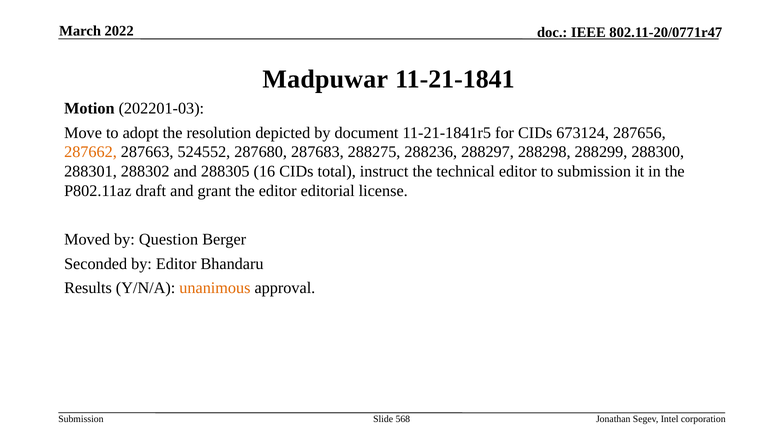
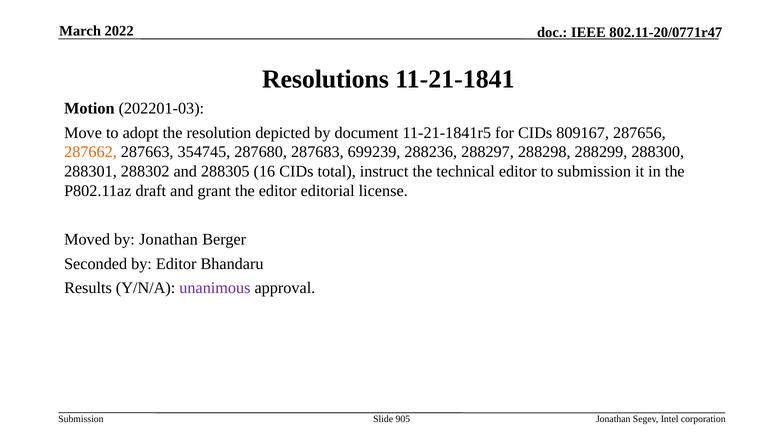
Madpuwar: Madpuwar -> Resolutions (325, 79)
673124: 673124 -> 809167 (583, 133)
524552: 524552 -> 354745 (204, 152)
288275: 288275 -> 699239 (374, 152)
by Question: Question -> Jonathan (168, 240)
unanimous colour: orange -> purple (215, 288)
568: 568 -> 905 (403, 419)
